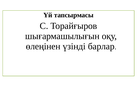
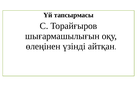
барлар: барлар -> айтқан (101, 46)
